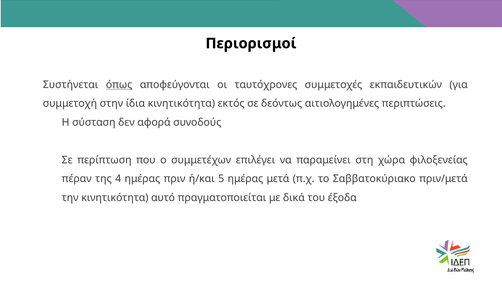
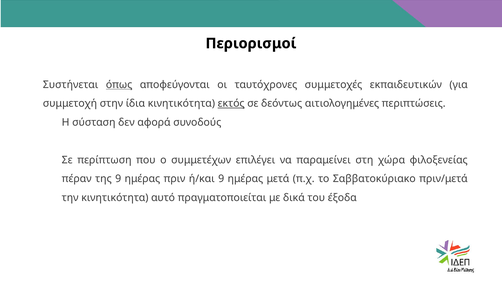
εκτός underline: none -> present (231, 104)
της 4: 4 -> 9 (118, 179)
ή/και 5: 5 -> 9 (221, 179)
